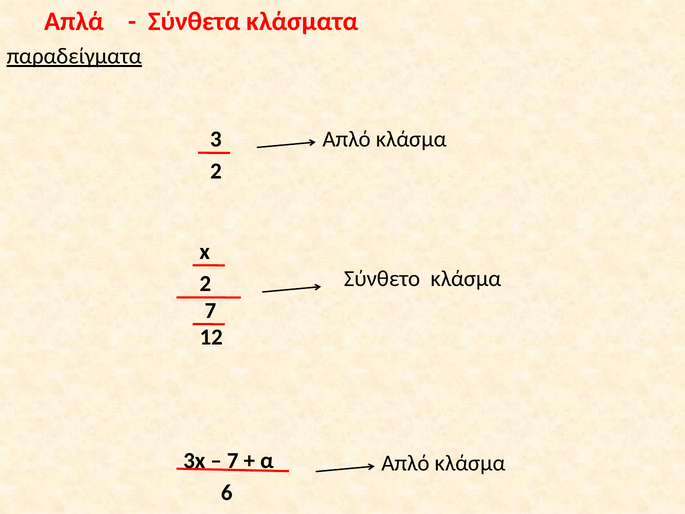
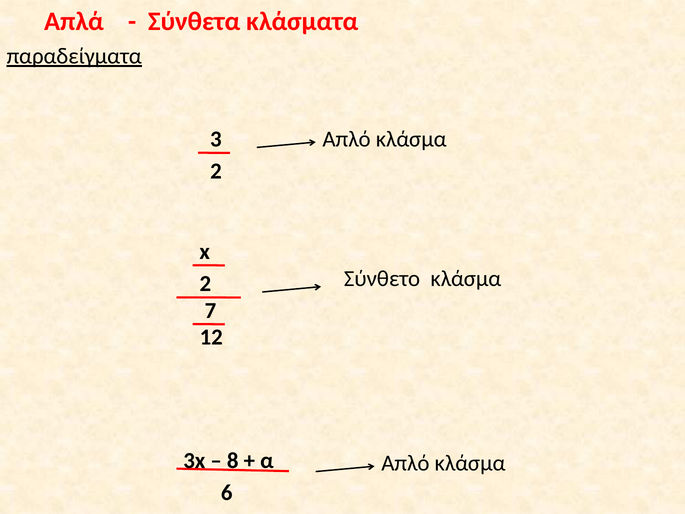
7: 7 -> 8 (233, 460)
